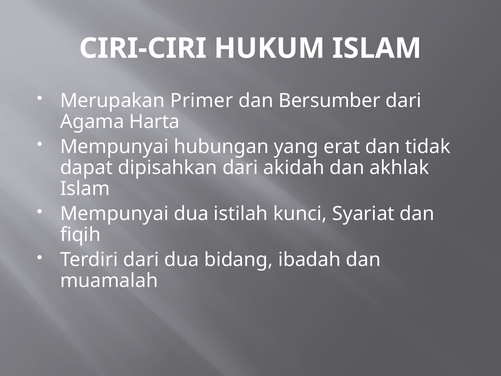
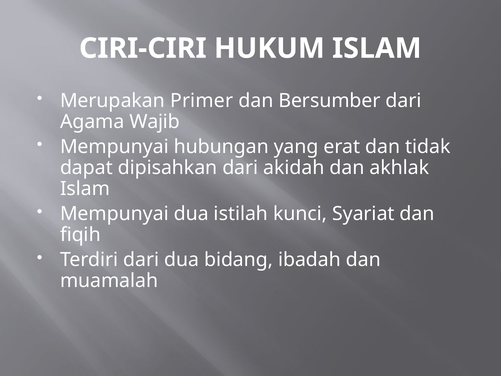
Harta: Harta -> Wajib (155, 122)
